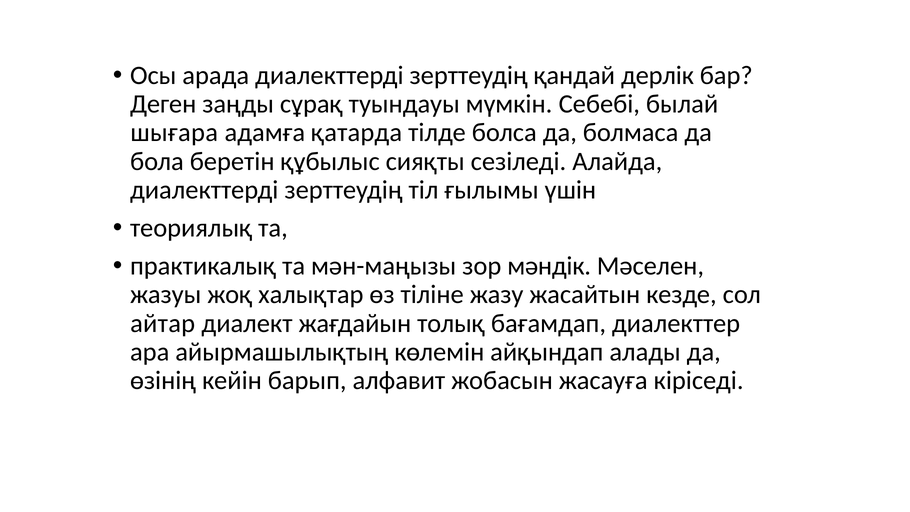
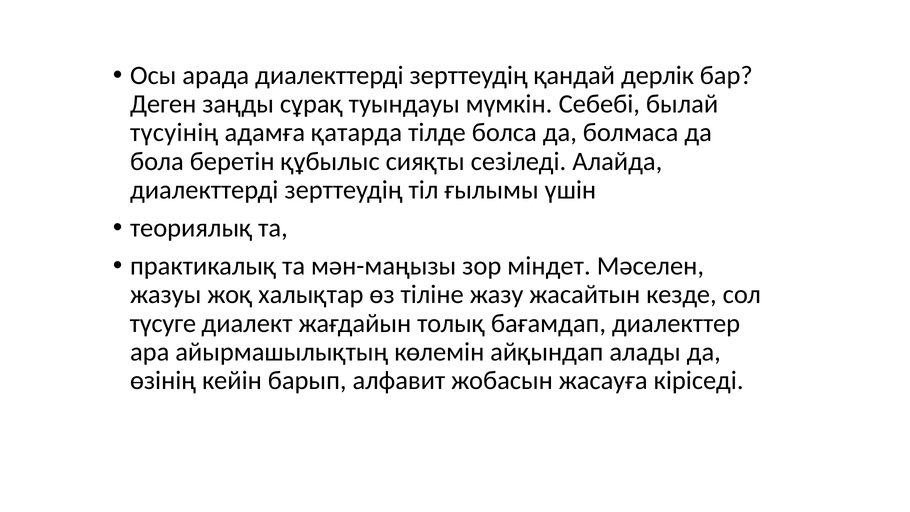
шығара: шығара -> түсуінің (174, 133)
мәндік: мәндік -> міндет (549, 266)
айтар: айтар -> түсуге (163, 323)
